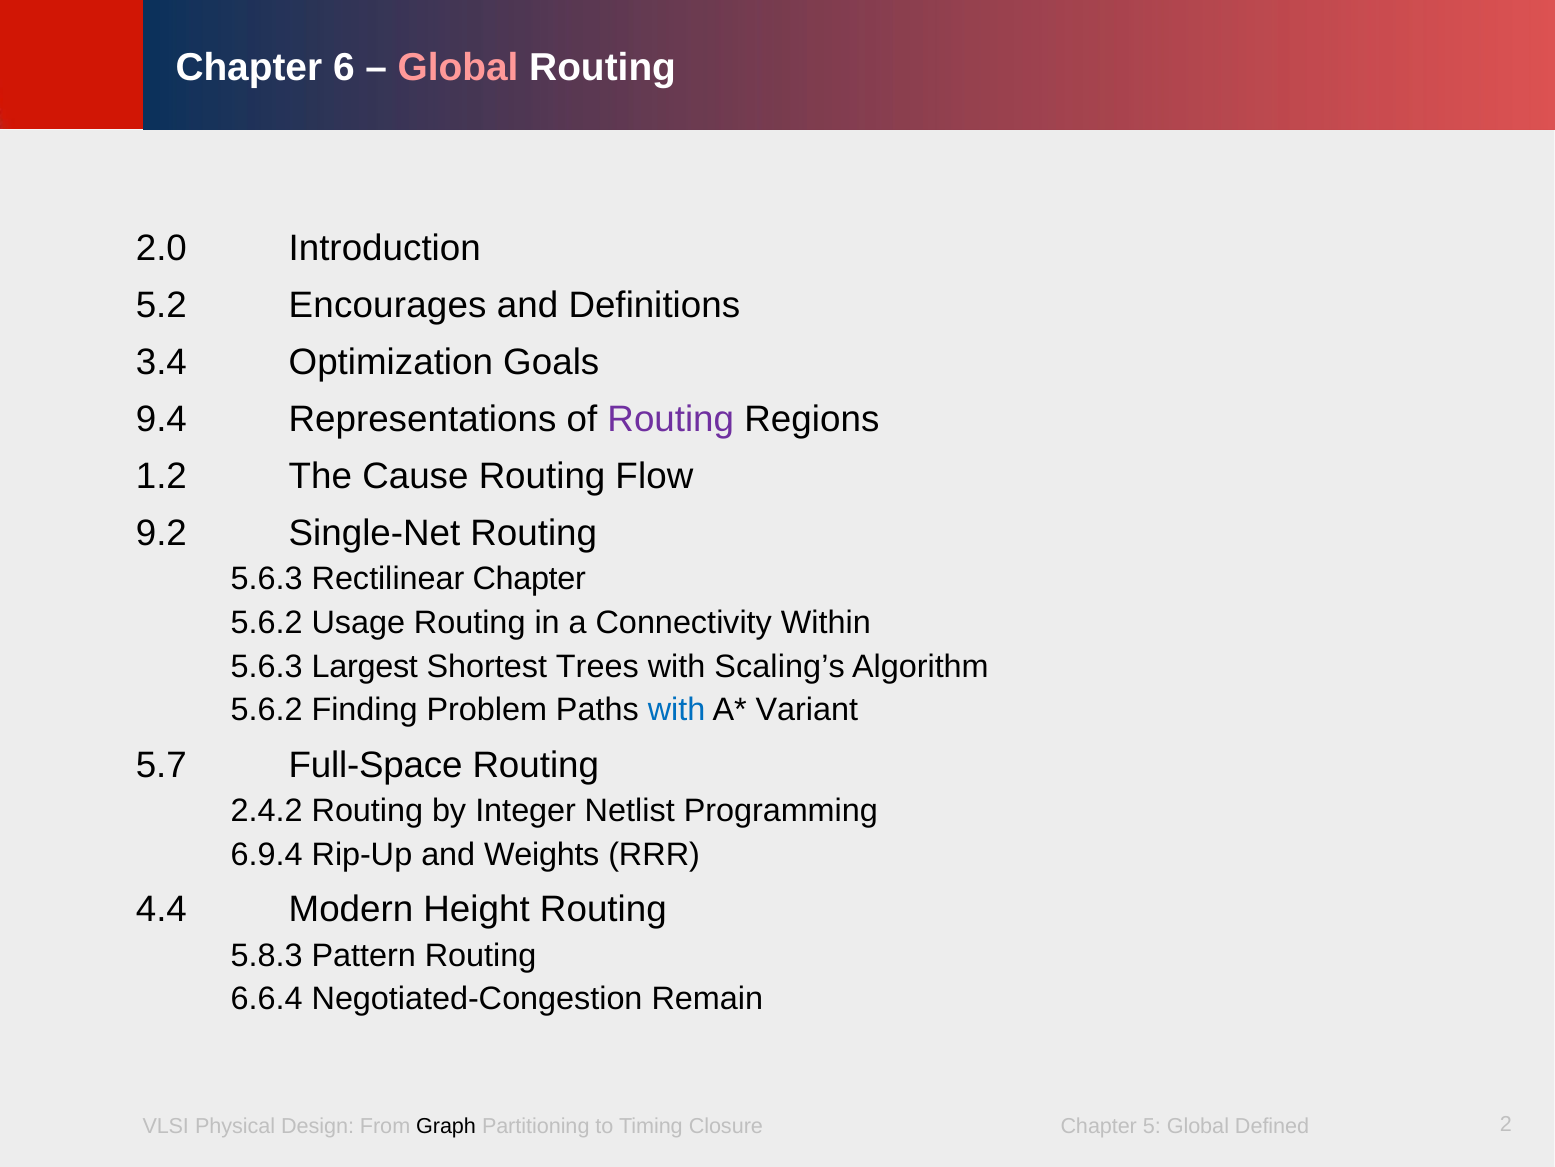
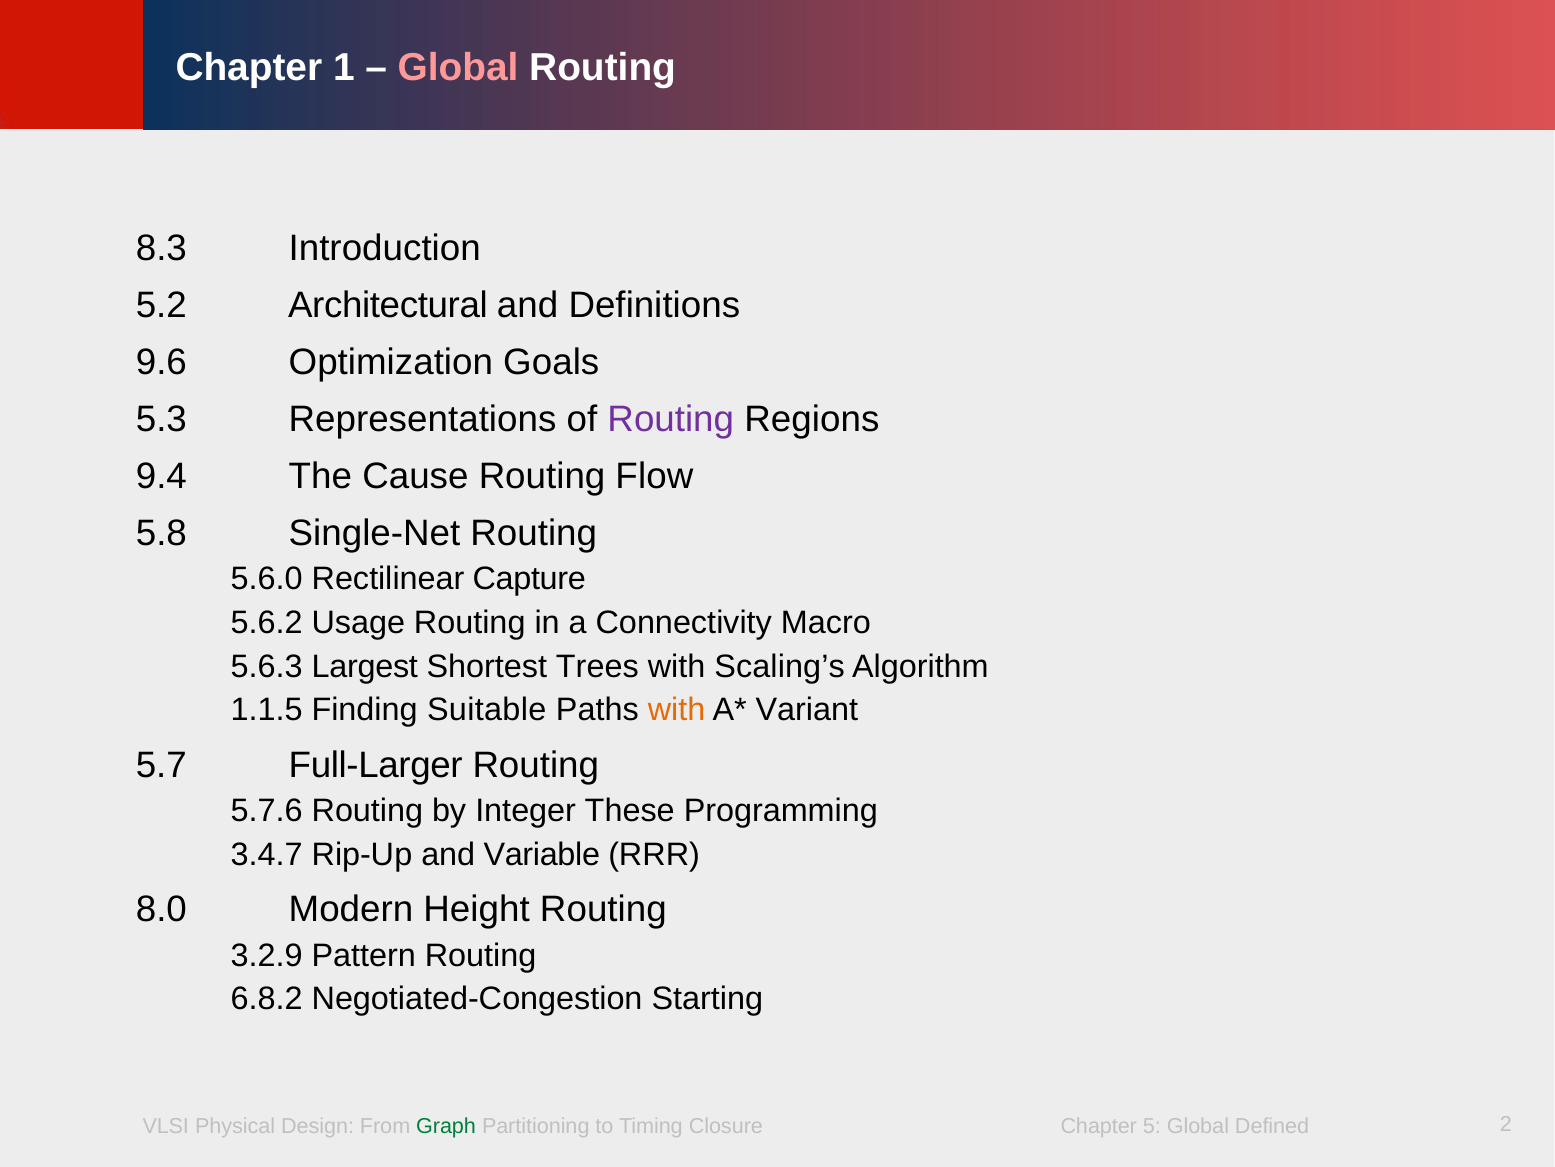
6: 6 -> 1 (344, 68)
2.0: 2.0 -> 8.3 (161, 248)
Encourages: Encourages -> Architectural (388, 305)
3.4: 3.4 -> 9.6 (161, 362)
9.4: 9.4 -> 5.3 (161, 419)
1.2: 1.2 -> 9.4 (161, 476)
9.2: 9.2 -> 5.8 (161, 533)
5.6.3: 5.6.3 -> 5.6.0 (267, 579)
Rectilinear Chapter: Chapter -> Capture (529, 579)
Within: Within -> Macro (826, 622)
5.6.2: 5.6.2 -> 1.1.5 (267, 710)
Problem: Problem -> Suitable (487, 710)
with colour: blue -> orange (677, 710)
Full-Space: Full-Space -> Full-Larger (376, 764)
2.4.2: 2.4.2 -> 5.7.6 (267, 810)
Netlist: Netlist -> These (630, 810)
6.9.4: 6.9.4 -> 3.4.7 (267, 854)
Weights: Weights -> Variable (542, 854)
4.4: 4.4 -> 8.0 (161, 909)
5.8.3: 5.8.3 -> 3.2.9 (267, 955)
6.6.4: 6.6.4 -> 6.8.2 (267, 998)
Remain: Remain -> Starting (707, 998)
Graph colour: black -> green (446, 1125)
